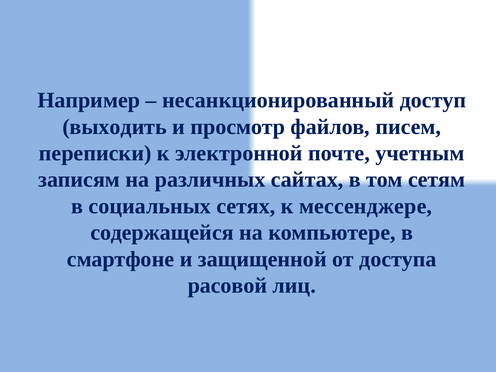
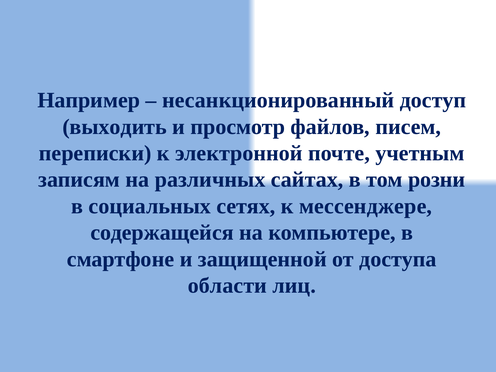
сетям: сетям -> розни (437, 180)
расовой: расовой -> области (227, 286)
